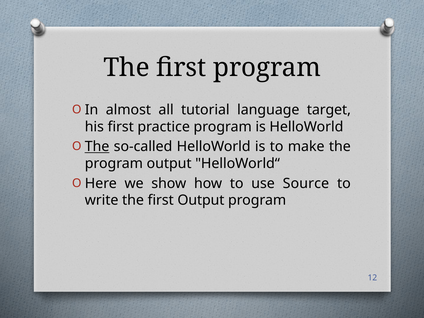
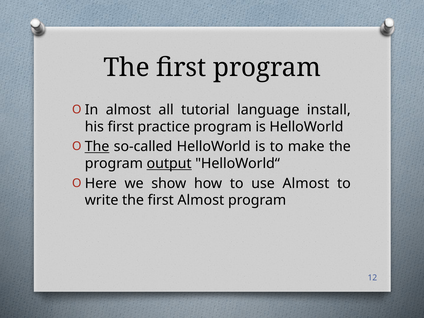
target: target -> install (329, 110)
output underline: none -> present (169, 164)
use Source: Source -> Almost (306, 183)
first Output: Output -> Almost (201, 200)
